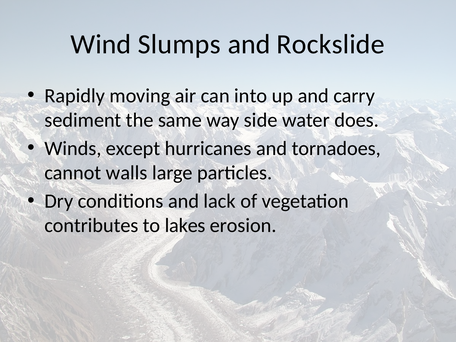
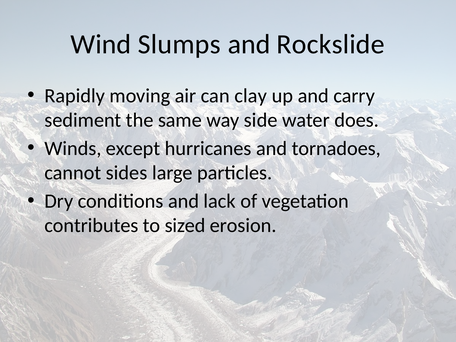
into: into -> clay (251, 96)
walls: walls -> sides (127, 173)
lakes: lakes -> sized (185, 225)
